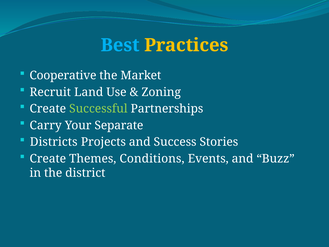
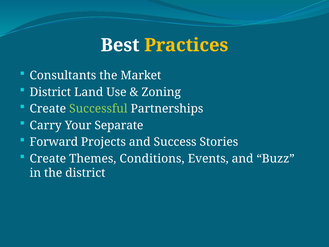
Best colour: light blue -> white (120, 45)
Cooperative: Cooperative -> Consultants (63, 75)
Recruit: Recruit -> District (50, 92)
Districts: Districts -> Forward (54, 142)
